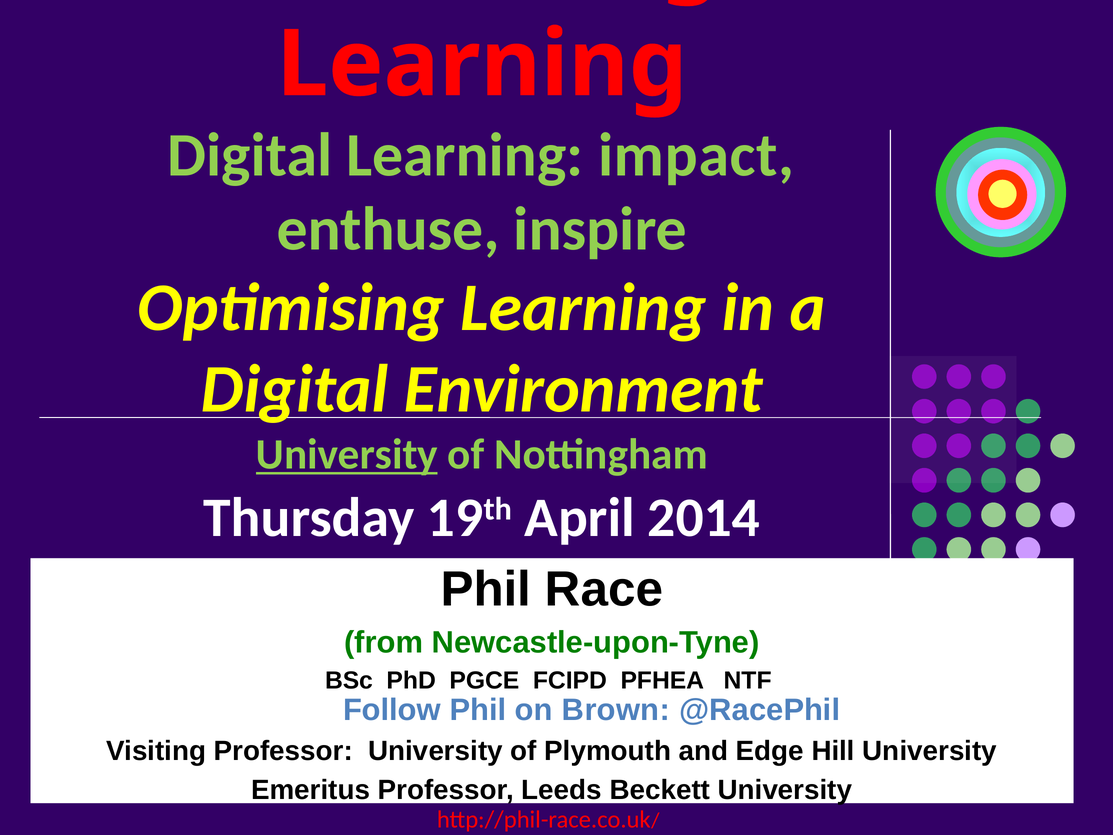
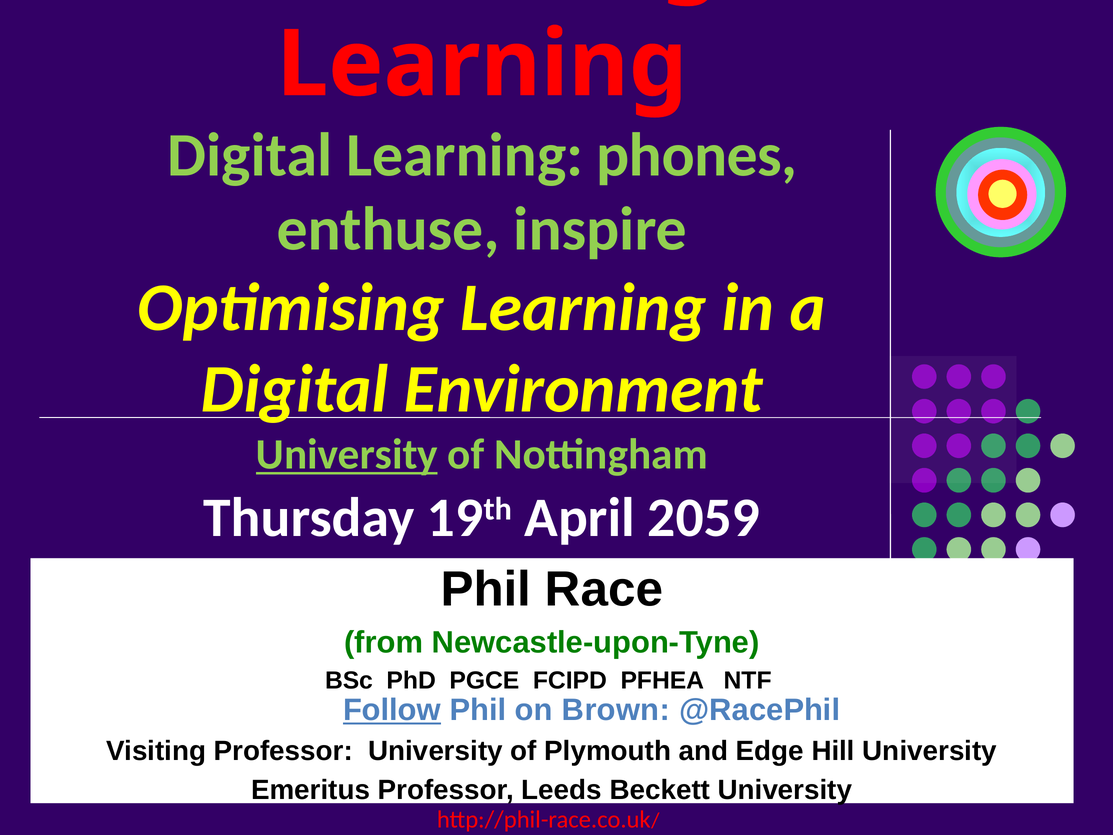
impact: impact -> phones (697, 155)
2014: 2014 -> 2059 (704, 518)
Follow underline: none -> present (392, 710)
